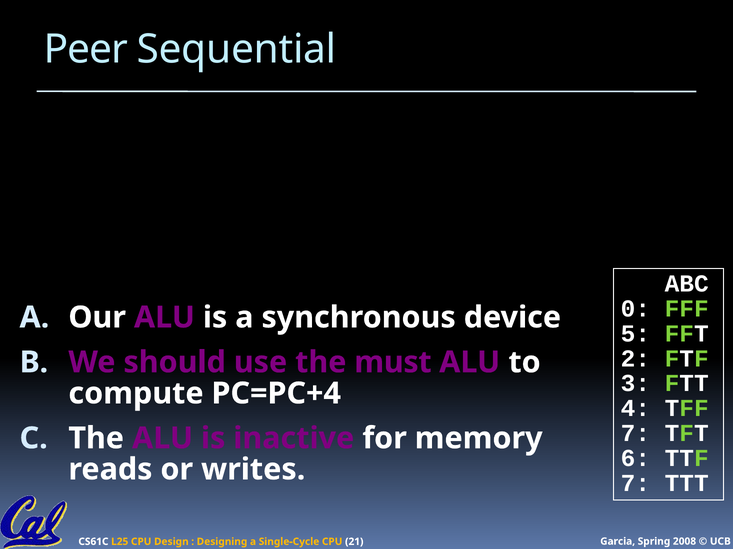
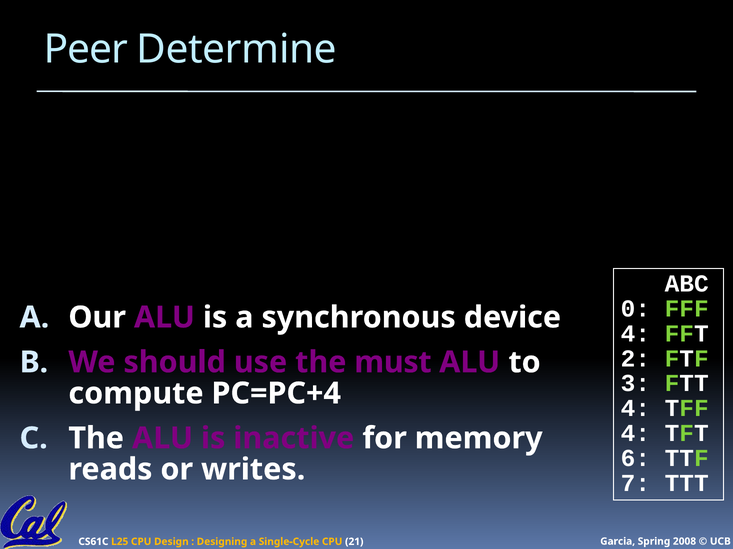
Sequential: Sequential -> Determine (237, 49)
5: 5 -> 4 (635, 334)
7: 7 -> 4 (635, 434)
